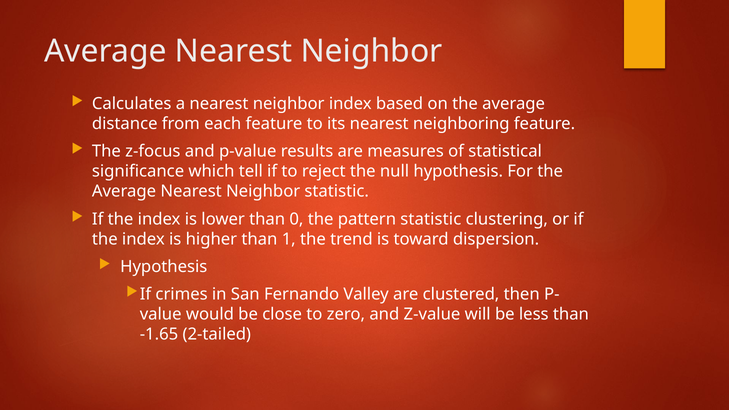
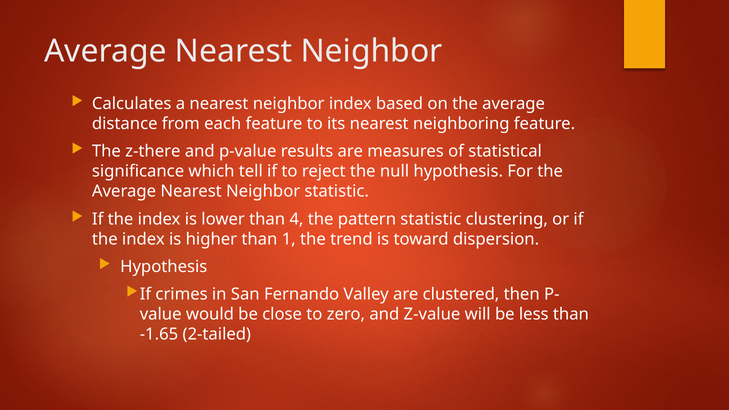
z-focus: z-focus -> z-there (153, 151)
0: 0 -> 4 (296, 219)
